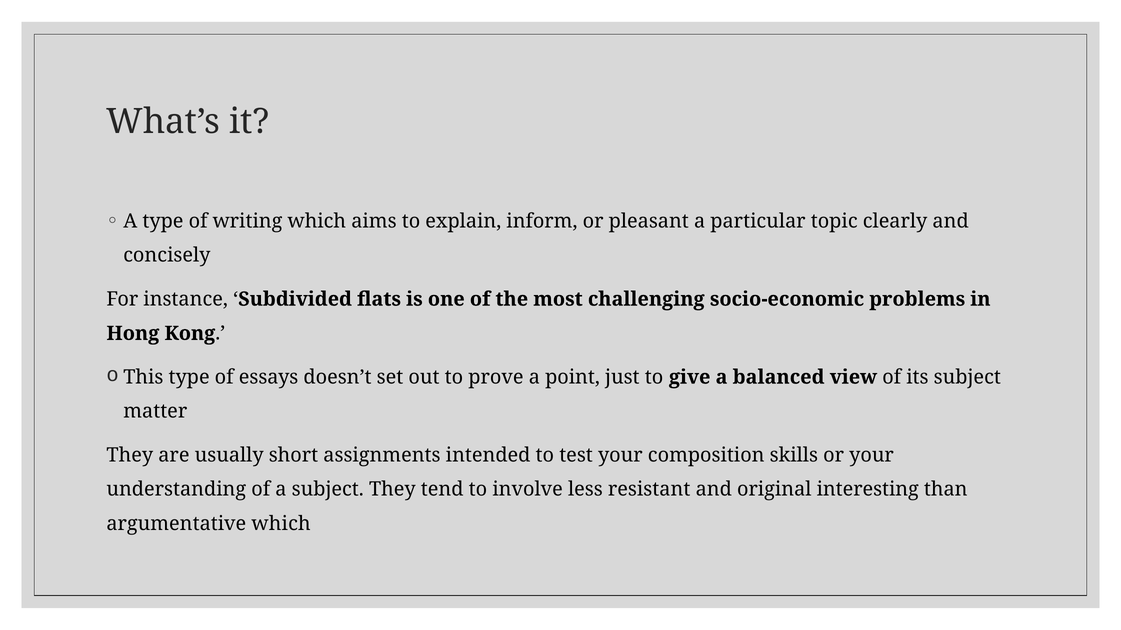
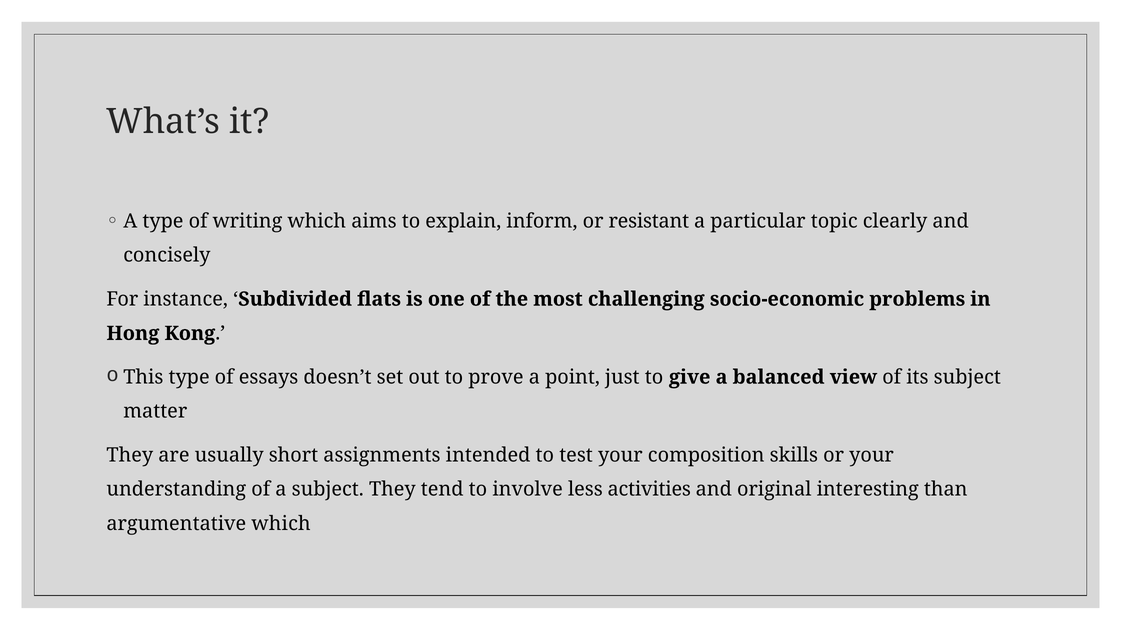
pleasant: pleasant -> resistant (649, 221)
resistant: resistant -> activities (649, 490)
